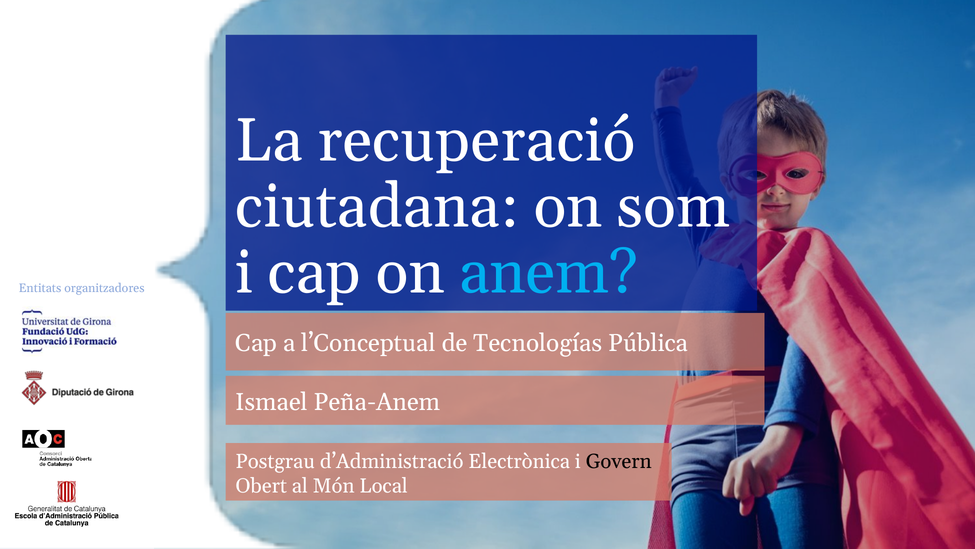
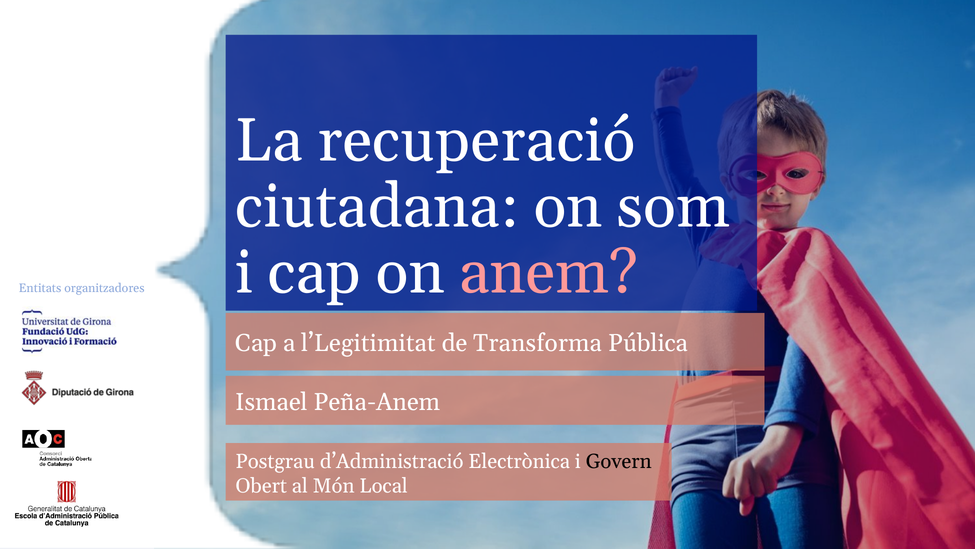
anem colour: light blue -> pink (549, 272)
l’Conceptual: l’Conceptual -> l’Legitimitat (368, 343)
Tecnologías: Tecnologías -> Transforma (538, 343)
